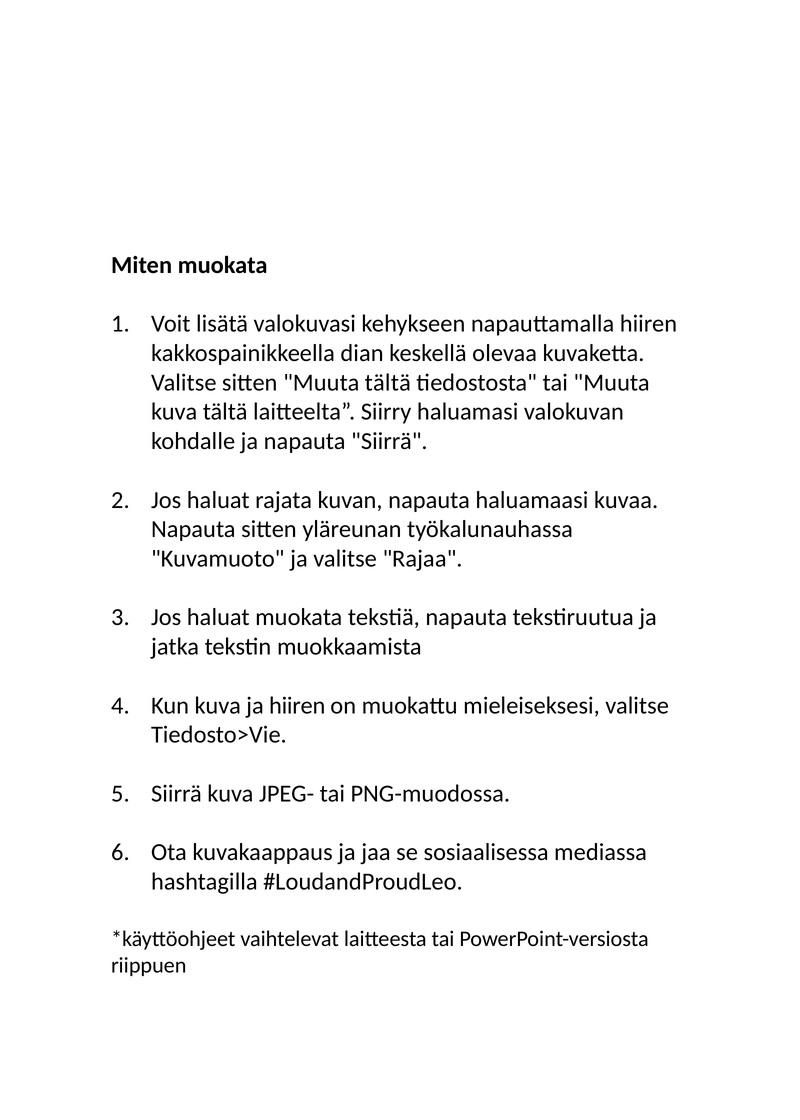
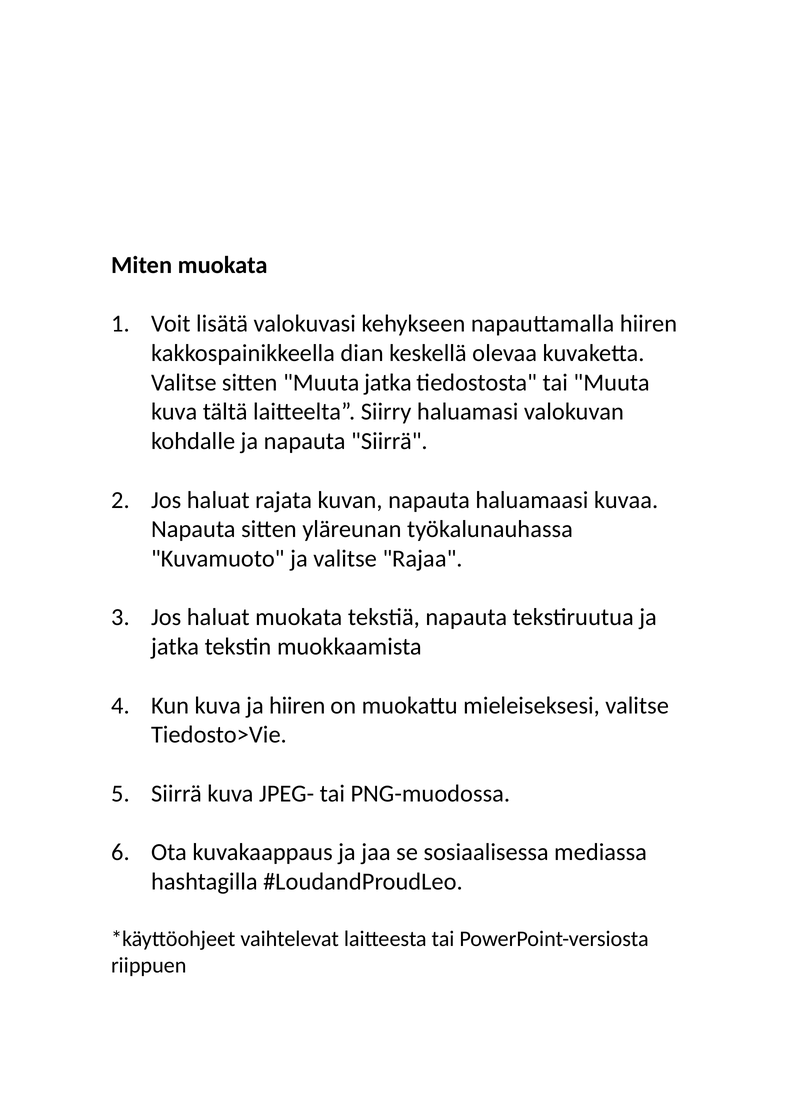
Muuta tältä: tältä -> jatka (388, 383)
